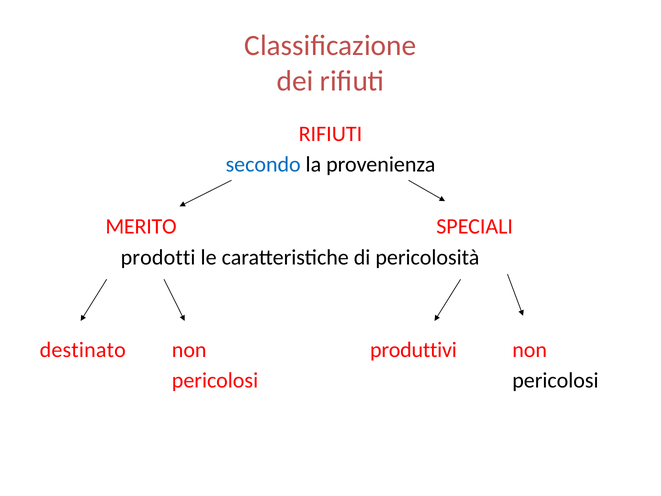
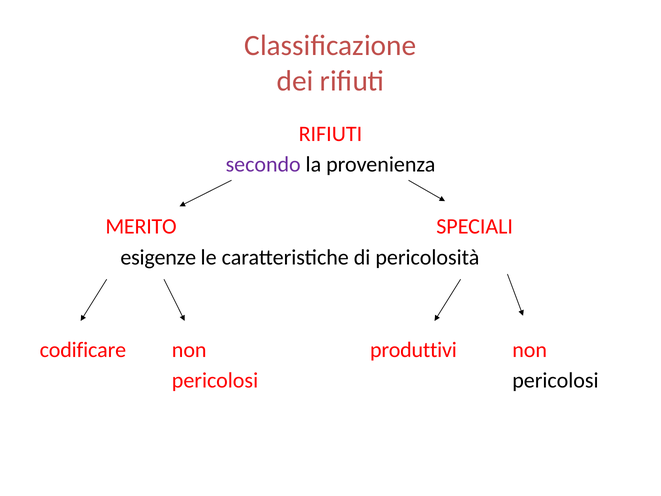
secondo colour: blue -> purple (263, 165)
prodotti: prodotti -> esigenze (158, 257)
destinato: destinato -> codificare (83, 350)
